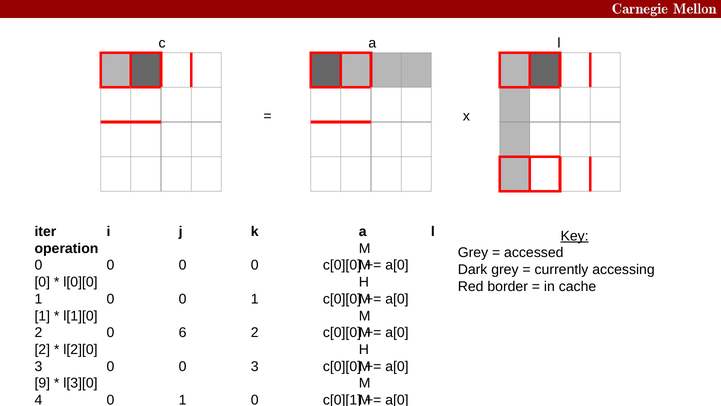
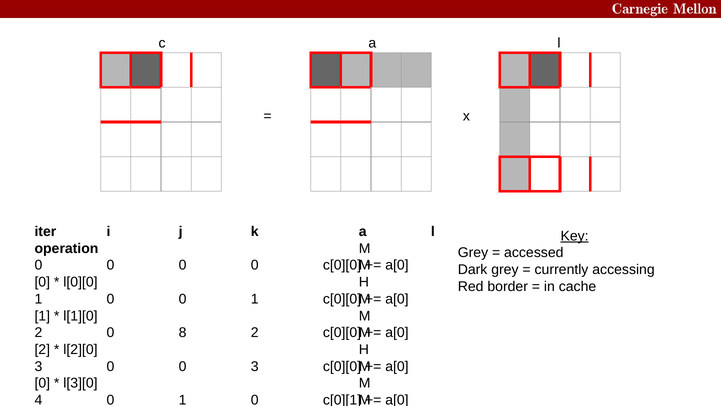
6: 6 -> 8 (183, 332)
9: 9 -> 0 (42, 383)
